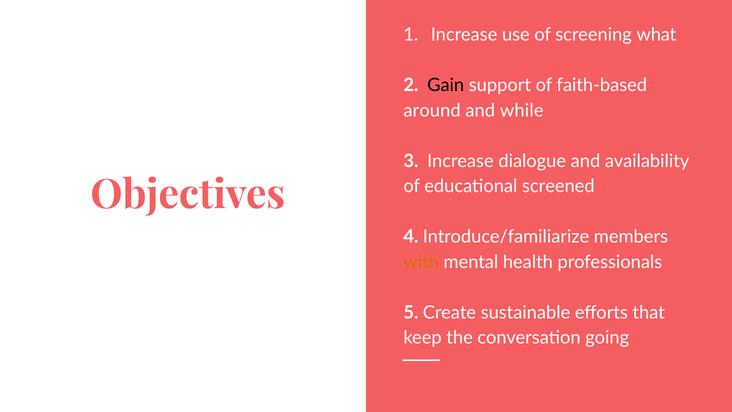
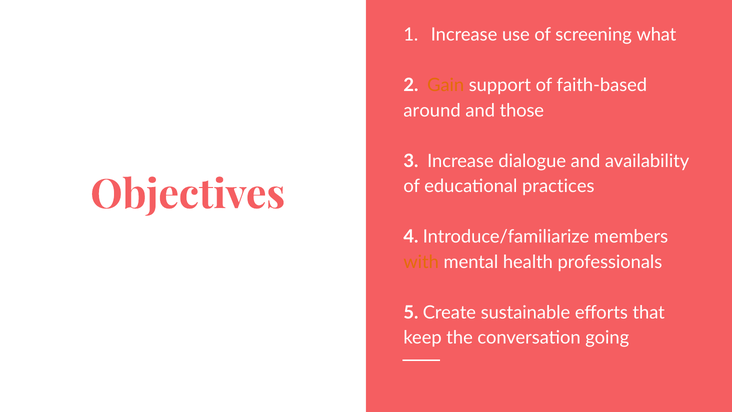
Gain colour: black -> orange (446, 85)
while: while -> those (522, 111)
screened: screened -> practices (558, 186)
